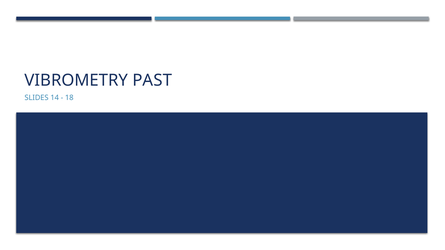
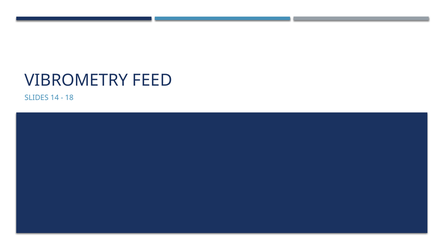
PAST: PAST -> FEED (152, 81)
